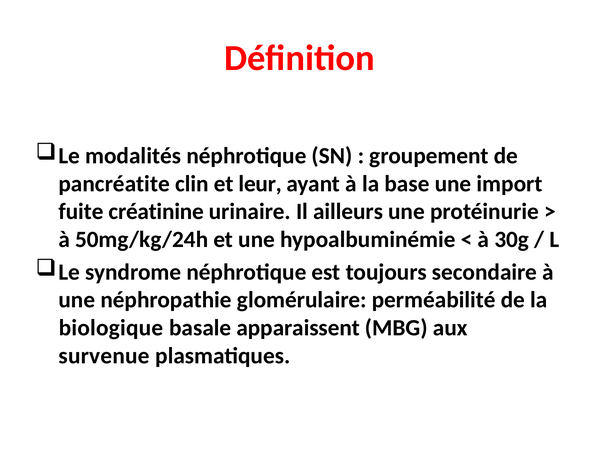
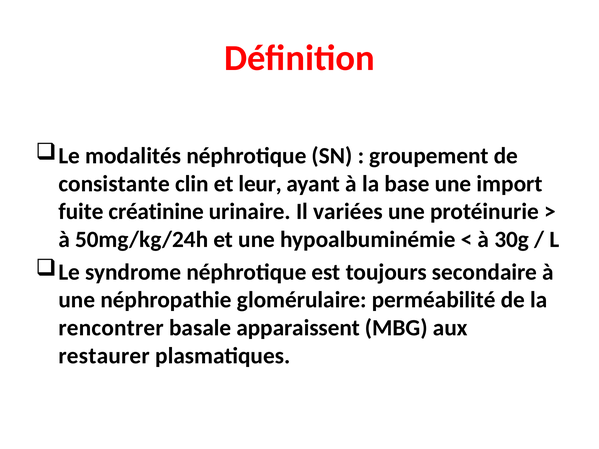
pancréatite: pancréatite -> consistante (114, 184)
ailleurs: ailleurs -> variées (348, 212)
biologique: biologique -> rencontrer (111, 328)
survenue: survenue -> restaurer (104, 356)
